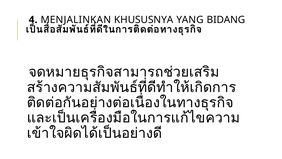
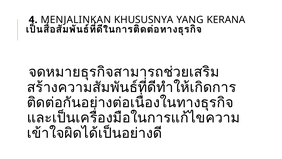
BIDANG: BIDANG -> KERANA (226, 20)
